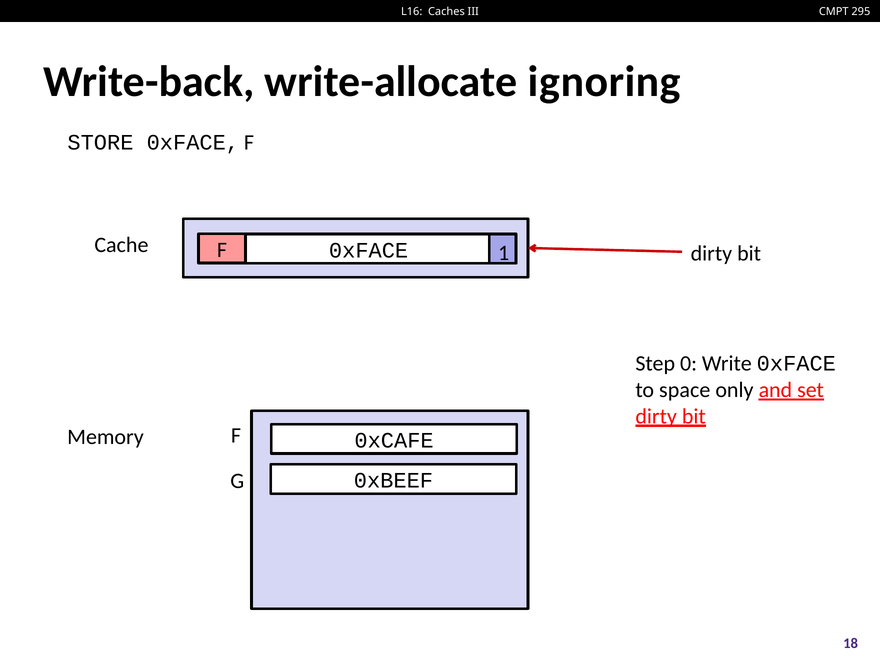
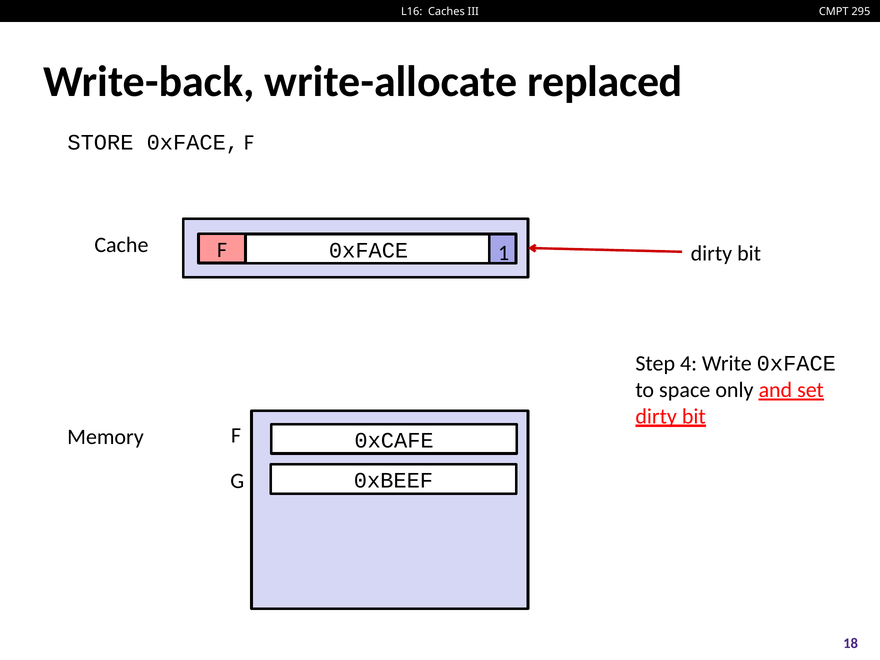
ignoring: ignoring -> replaced (605, 82)
Step 0: 0 -> 4 (689, 363)
